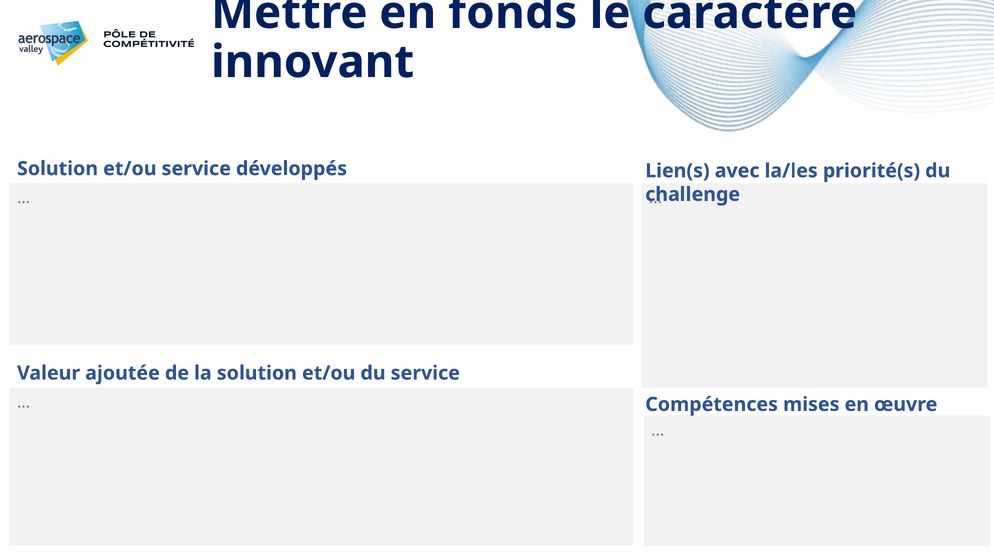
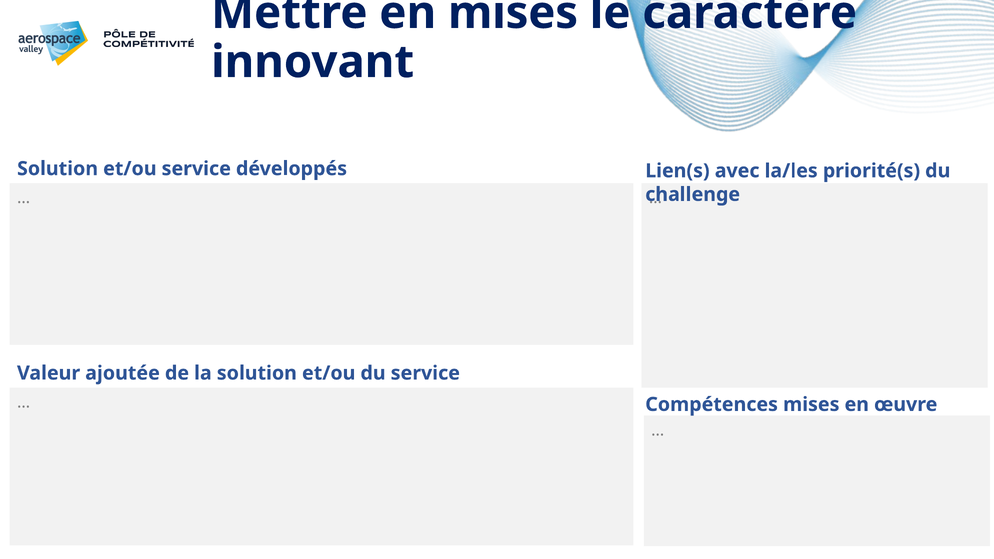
en fonds: fonds -> mises (513, 13)
